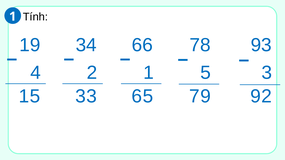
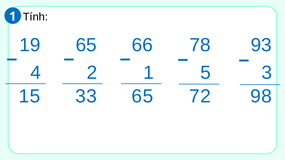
34: 34 -> 65 (86, 45)
6 9: 9 -> 2 (206, 96)
7 2: 2 -> 8 (267, 96)
